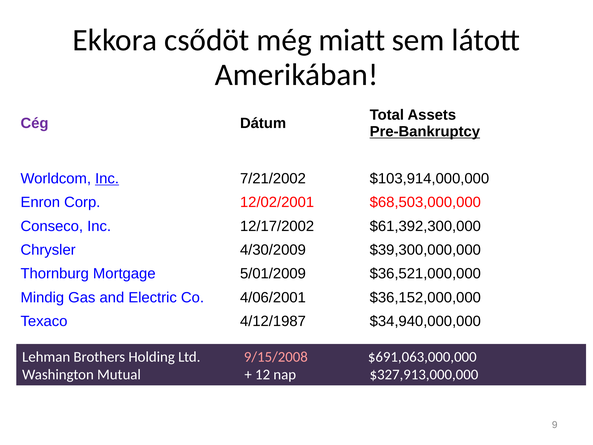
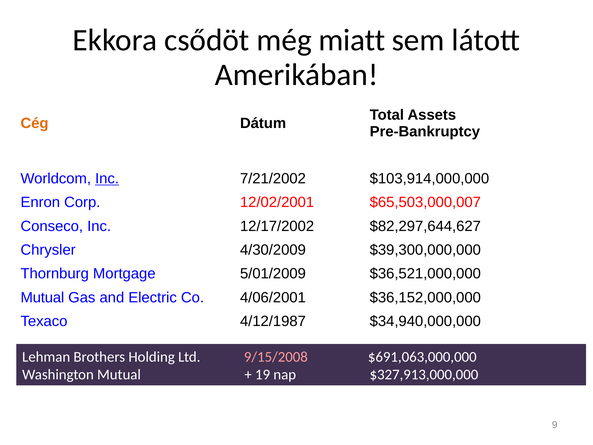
Cég colour: purple -> orange (35, 123)
Pre-Bankruptcy underline: present -> none (425, 132)
$68,503,000,000: $68,503,000,000 -> $65,503,000,007 (425, 202)
$61,392,300,000: $61,392,300,000 -> $82,297,644,627 (425, 226)
Mindig: Mindig -> Mutual (42, 297)
12: 12 -> 19 (263, 374)
